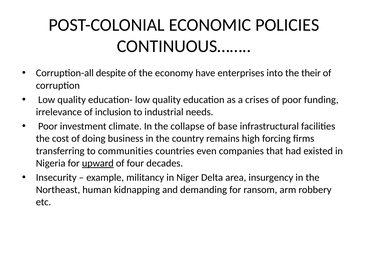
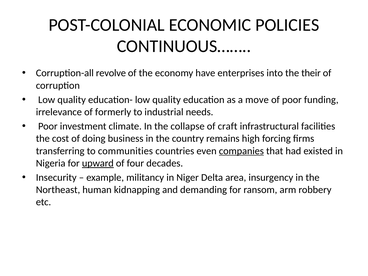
despite: despite -> revolve (111, 73)
crises: crises -> move (257, 100)
inclusion: inclusion -> formerly (113, 112)
base: base -> craft (228, 126)
companies underline: none -> present (241, 151)
